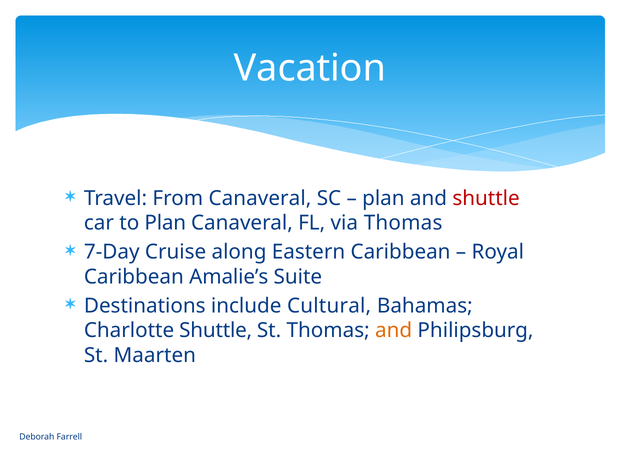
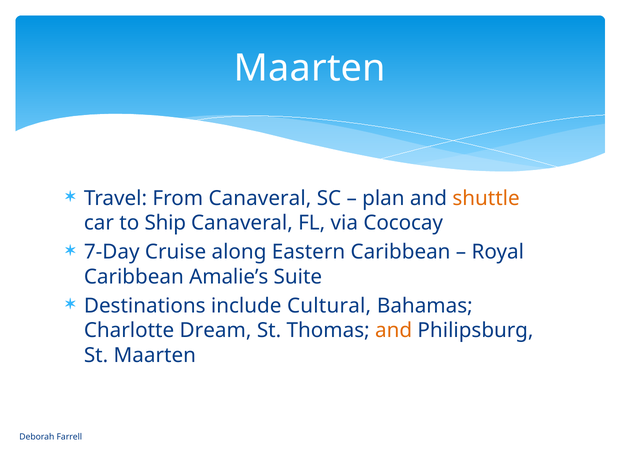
Vacation: Vacation -> Maarten (310, 68)
shuttle colour: red -> orange (486, 198)
to Plan: Plan -> Ship (165, 223)
via Thomas: Thomas -> Cococay (403, 223)
Charlotte Shuttle: Shuttle -> Dream (216, 331)
